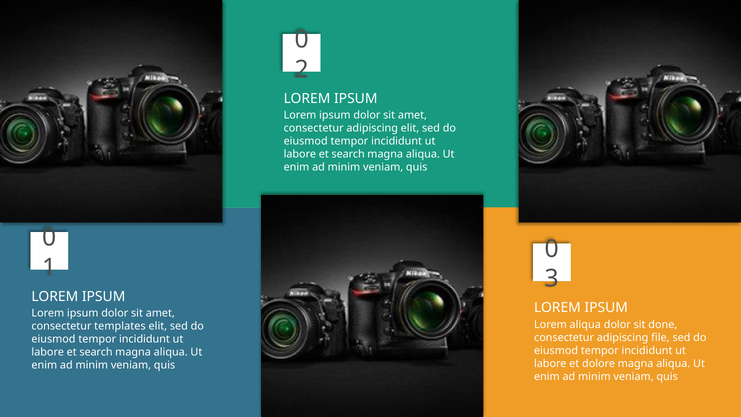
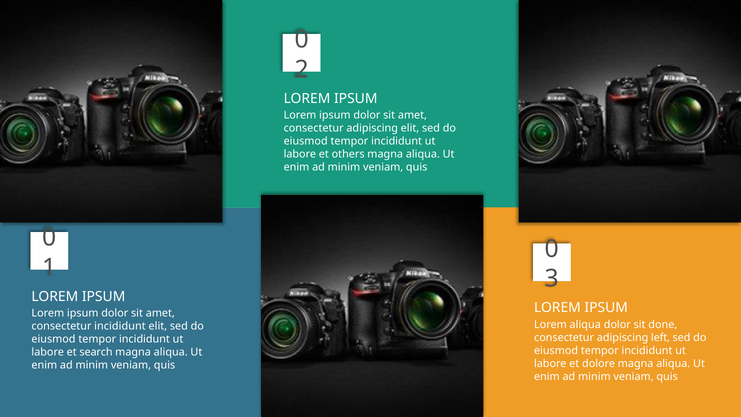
search: search -> others (348, 154)
consectetur templates: templates -> incididunt (120, 326)
file: file -> left (660, 338)
